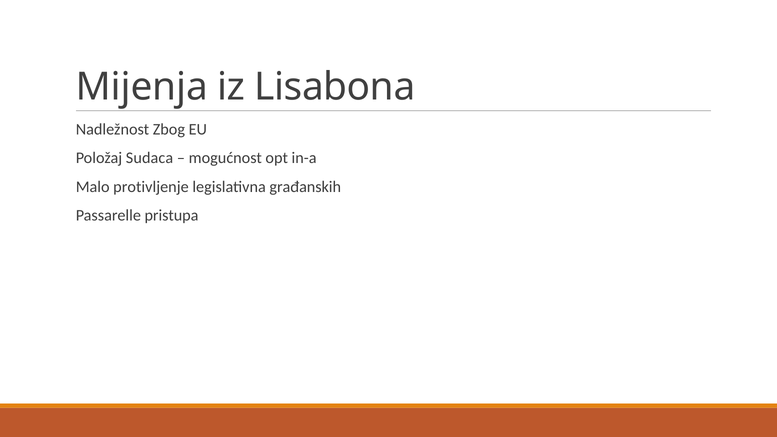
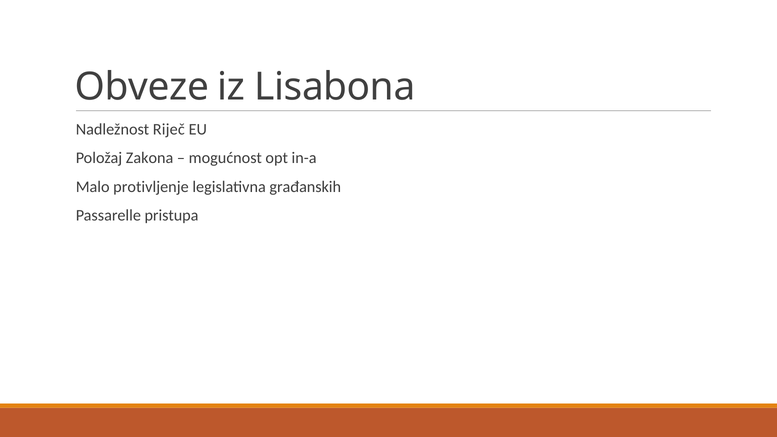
Mijenja: Mijenja -> Obveze (142, 87)
Zbog: Zbog -> Riječ (169, 129)
Sudaca: Sudaca -> Zakona (150, 158)
